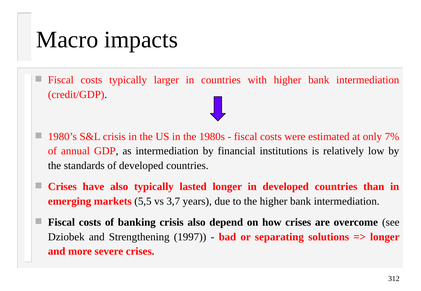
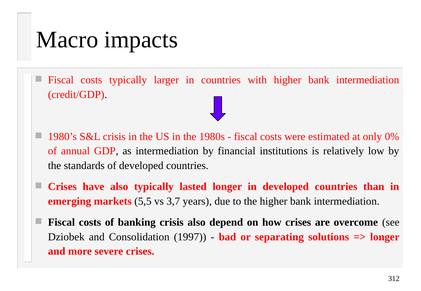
7%: 7% -> 0% (392, 137)
Strengthening: Strengthening -> Consolidation (139, 237)
